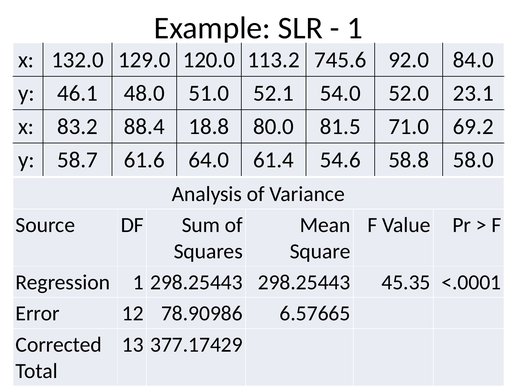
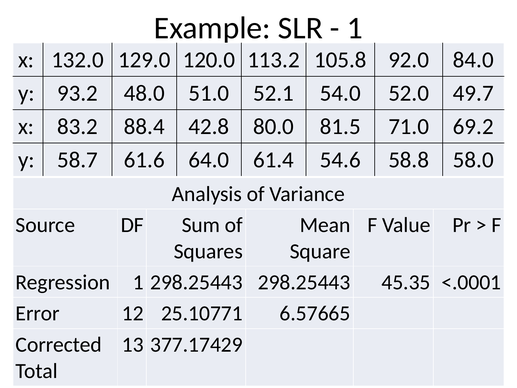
745.6: 745.6 -> 105.8 (340, 60)
46.1: 46.1 -> 93.2 (78, 93)
23.1: 23.1 -> 49.7 (473, 93)
18.8: 18.8 -> 42.8 (209, 127)
78.90986: 78.90986 -> 25.10771 (202, 313)
